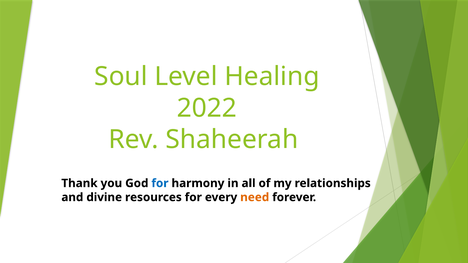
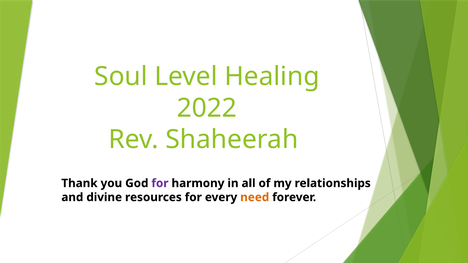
for colour: blue -> purple (160, 183)
